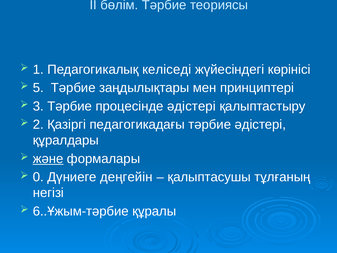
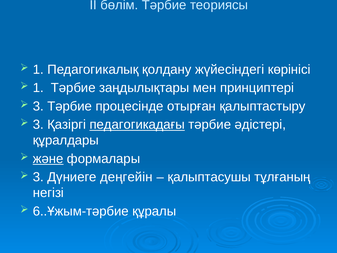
келіседі: келіседі -> қолдану (167, 69)
5: 5 -> 1 (38, 88)
процесінде әдістері: әдістері -> отырған (192, 106)
2: 2 -> 3 (38, 125)
педагогикадағы underline: none -> present (137, 125)
0: 0 -> 3 (38, 177)
